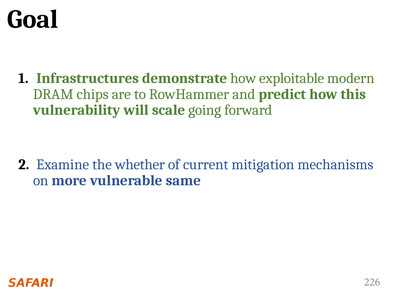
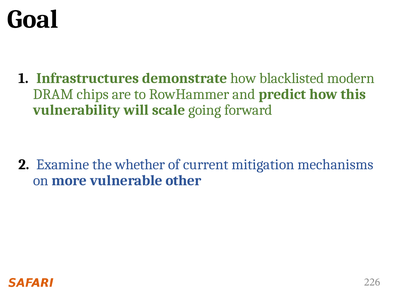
exploitable: exploitable -> blacklisted (292, 78)
same: same -> other (183, 181)
